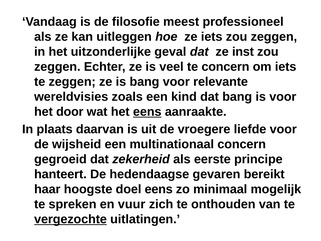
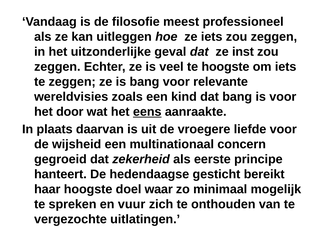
te concern: concern -> hoogste (225, 67)
gevaren: gevaren -> gesticht (216, 174)
doel eens: eens -> waar (159, 189)
vergezochte underline: present -> none (70, 219)
